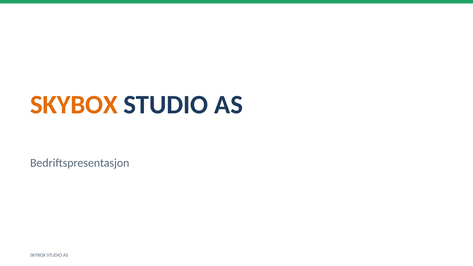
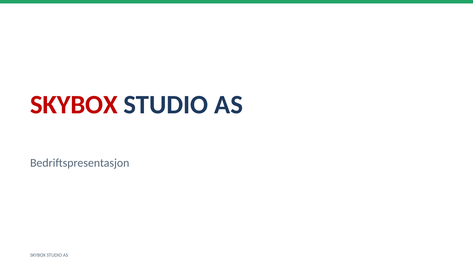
SKYBOX colour: orange -> red (74, 105)
